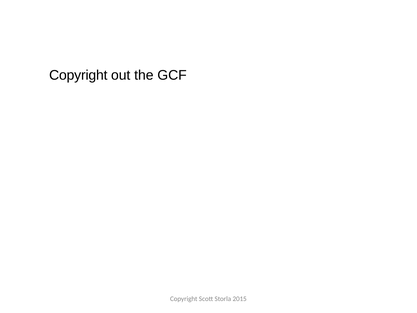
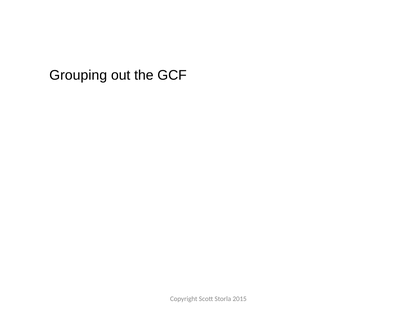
Copyright: Copyright -> Grouping (78, 75)
